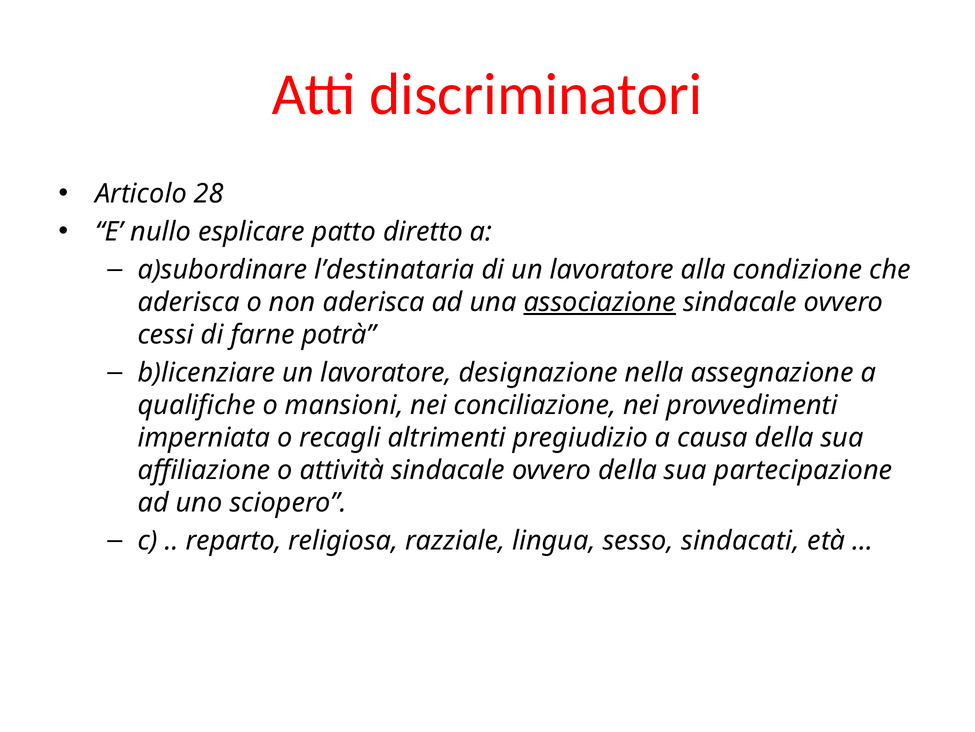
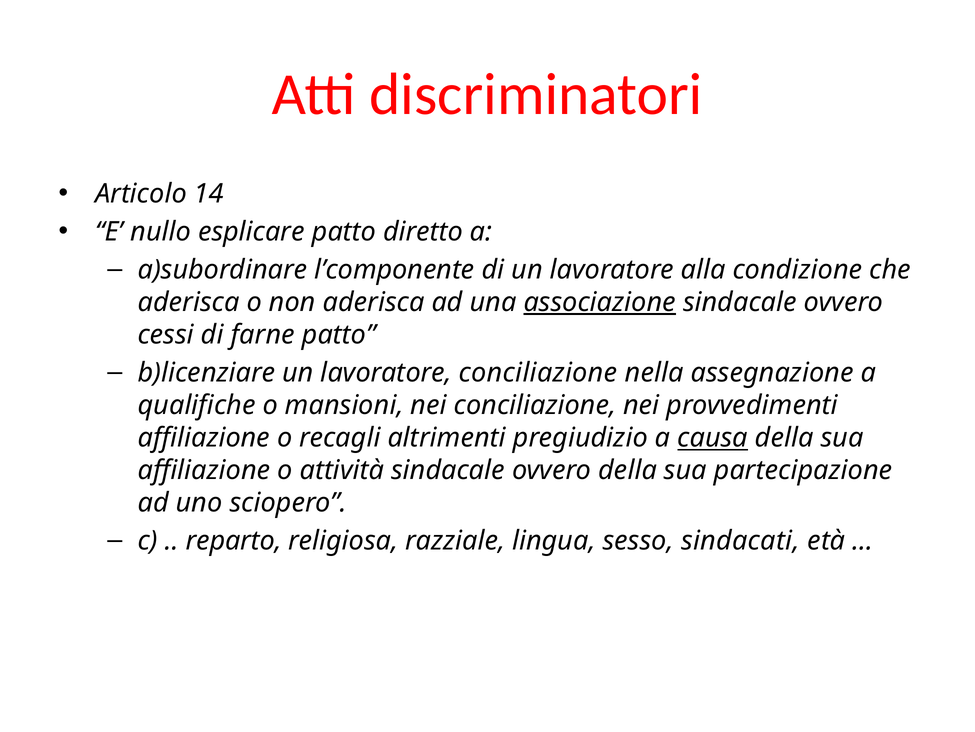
28: 28 -> 14 (209, 194)
l’destinataria: l’destinataria -> l’componente (394, 270)
farne potrà: potrà -> patto (339, 335)
lavoratore designazione: designazione -> conciliazione (538, 372)
imperniata: imperniata -> affiliazione (204, 437)
causa underline: none -> present (713, 437)
